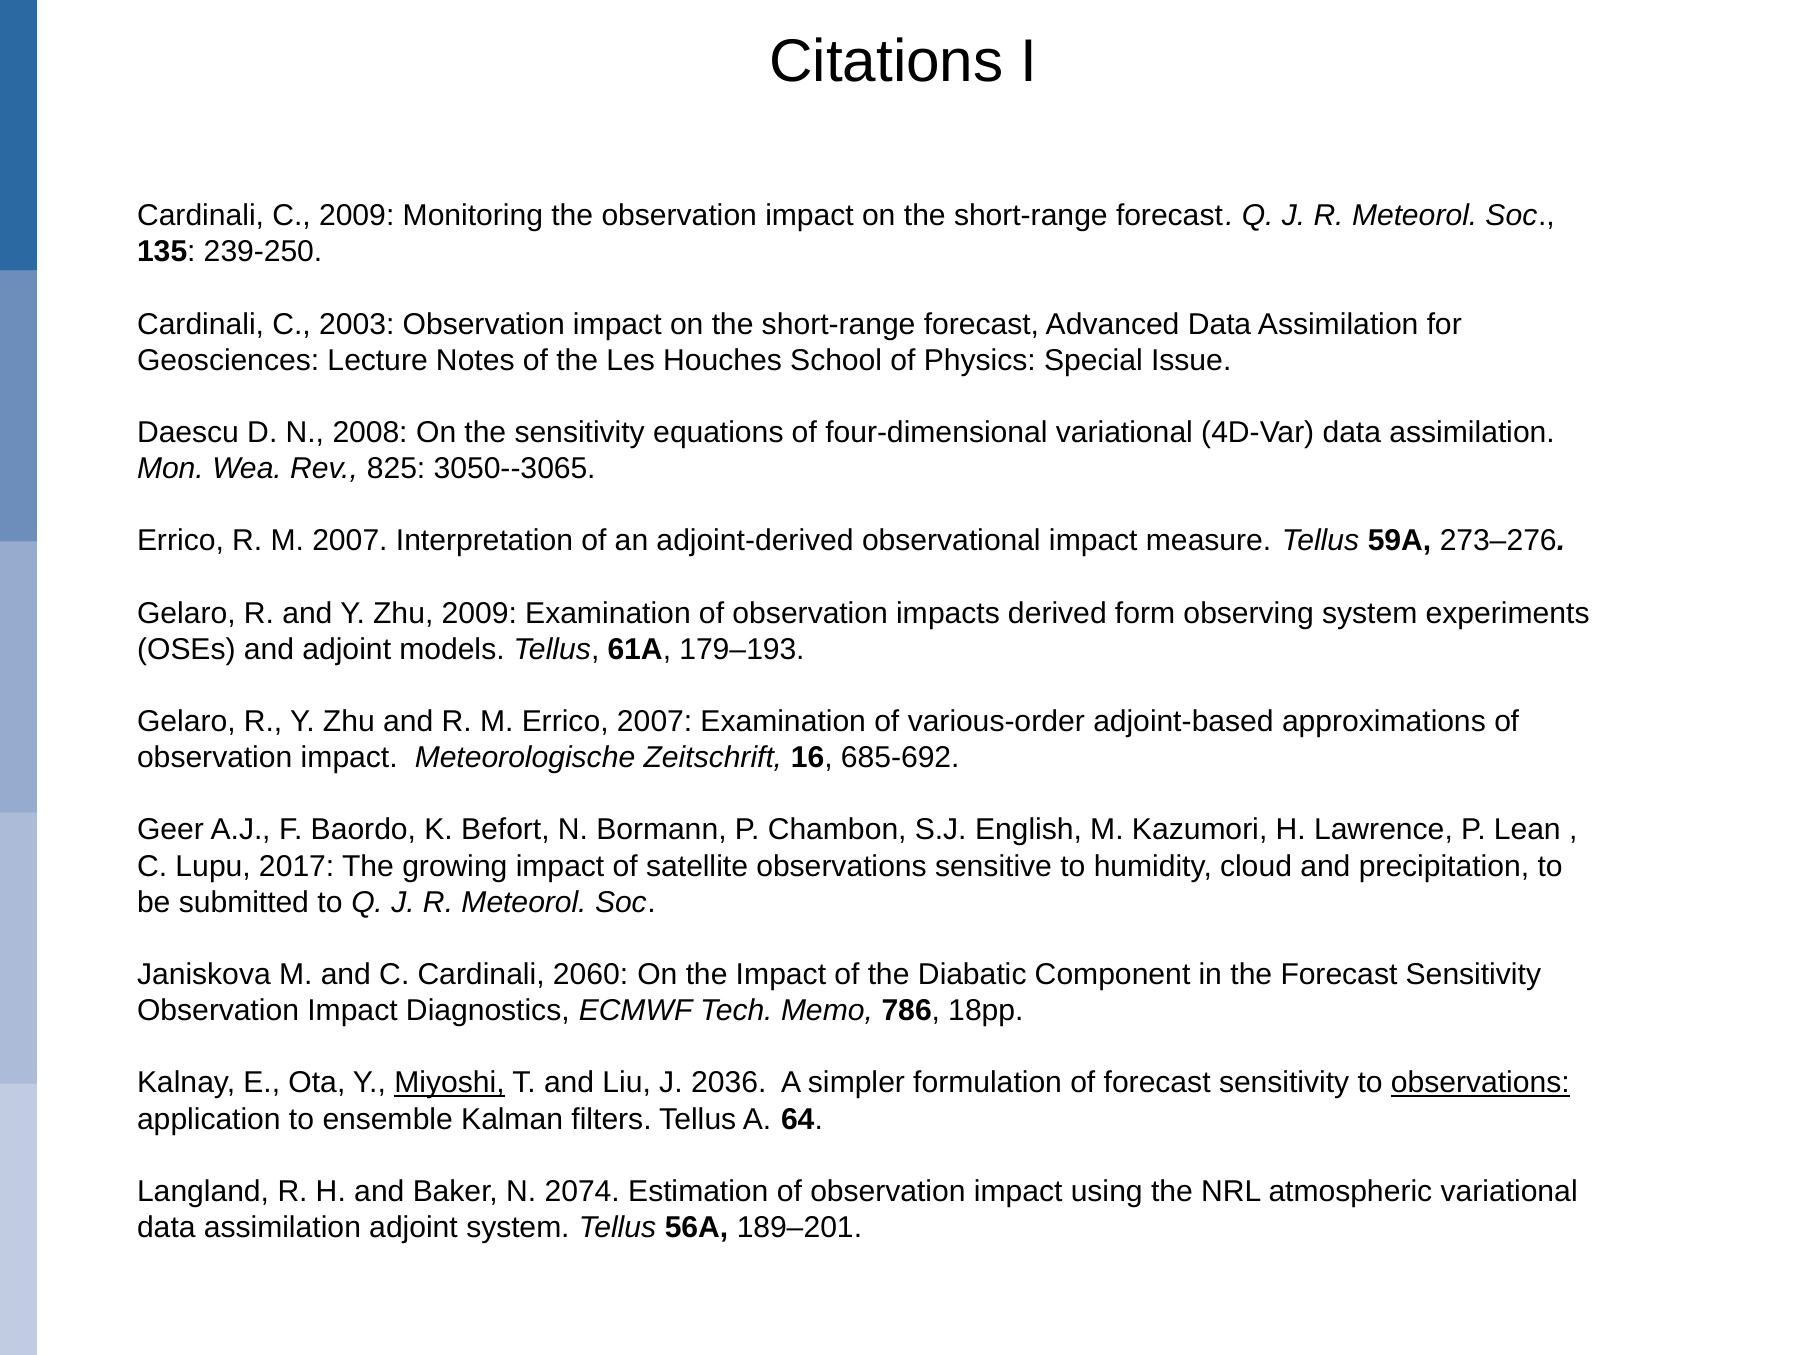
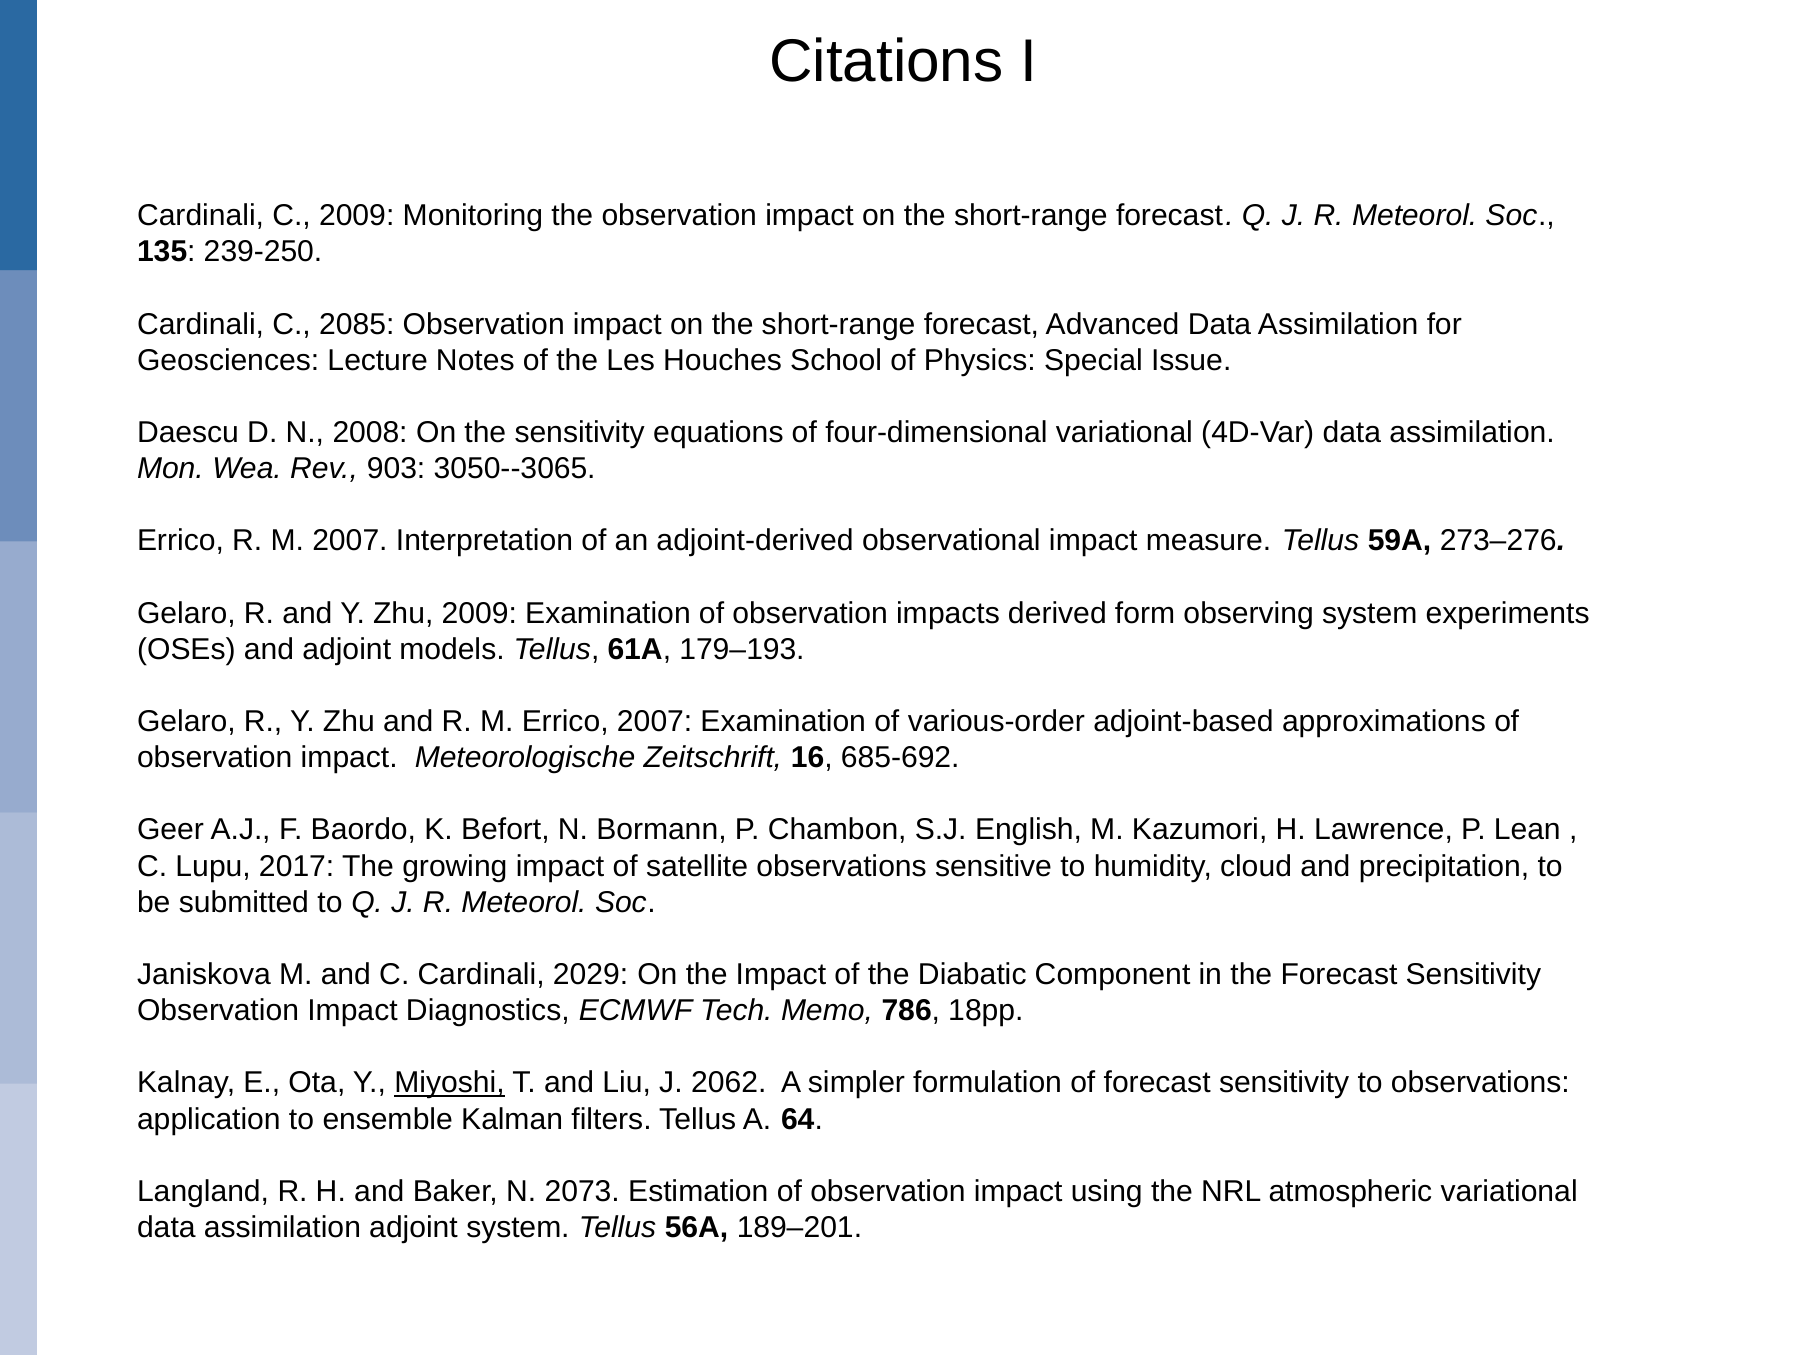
2003: 2003 -> 2085 (357, 324)
825: 825 -> 903 (396, 469)
2060: 2060 -> 2029 (591, 975)
2036: 2036 -> 2062 (729, 1083)
observations underline: present -> none (1480, 1083)
2074: 2074 -> 2073 (582, 1192)
